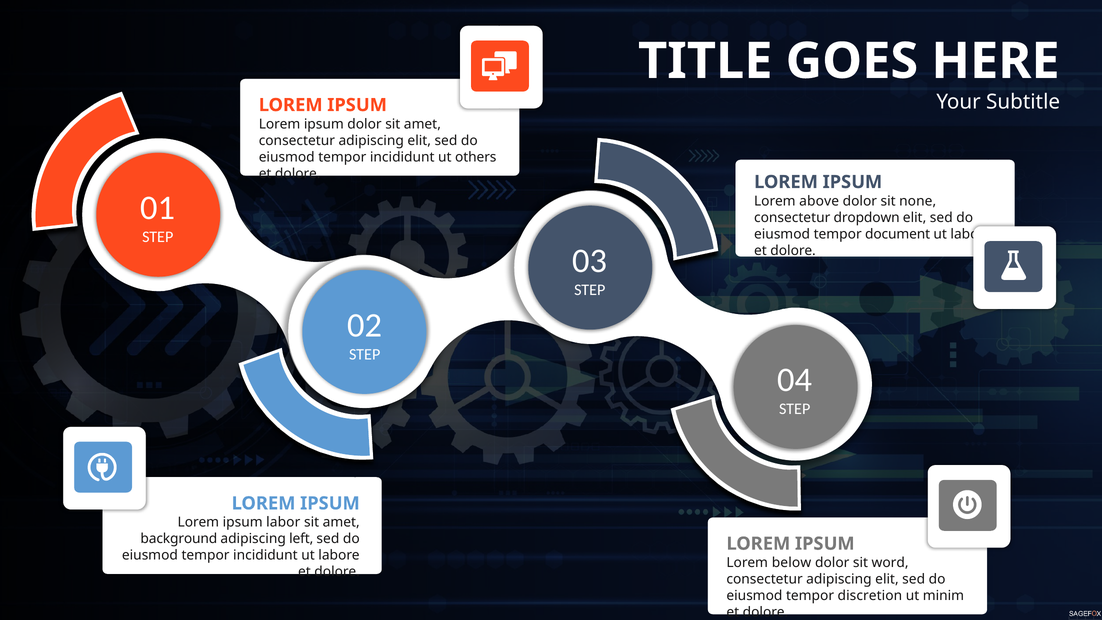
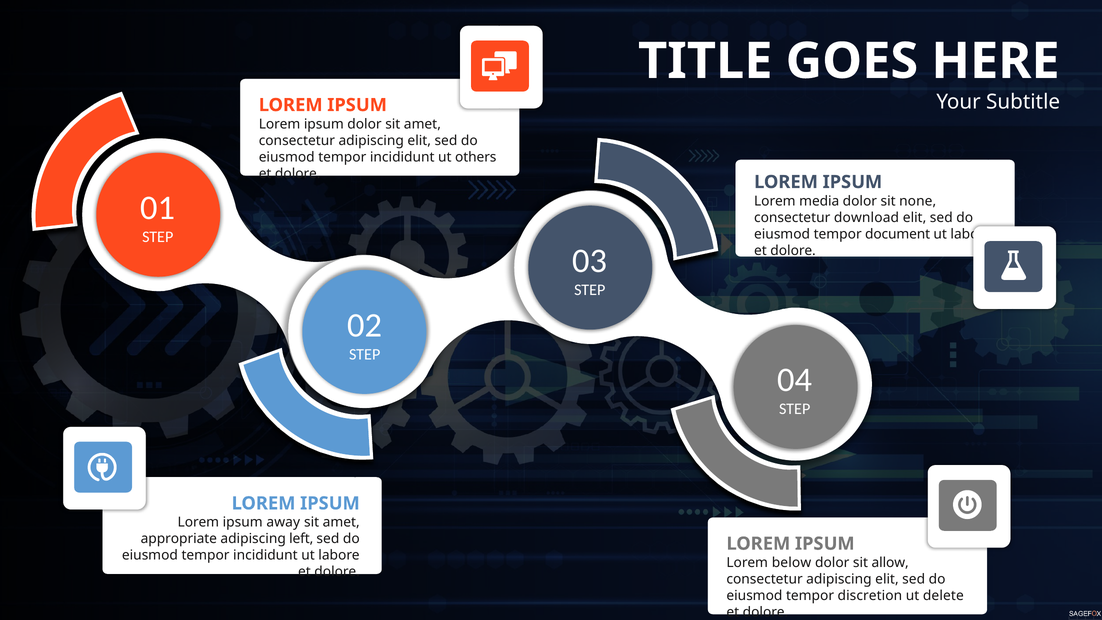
above: above -> media (819, 201)
dropdown: dropdown -> download (867, 217)
labor: labor -> away (283, 522)
background: background -> appropriate (179, 539)
word: word -> allow (890, 563)
minim: minim -> delete (943, 596)
